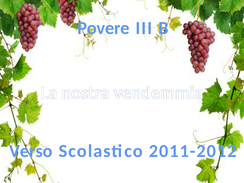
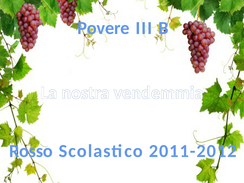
Verso: Verso -> Rosso (31, 151)
